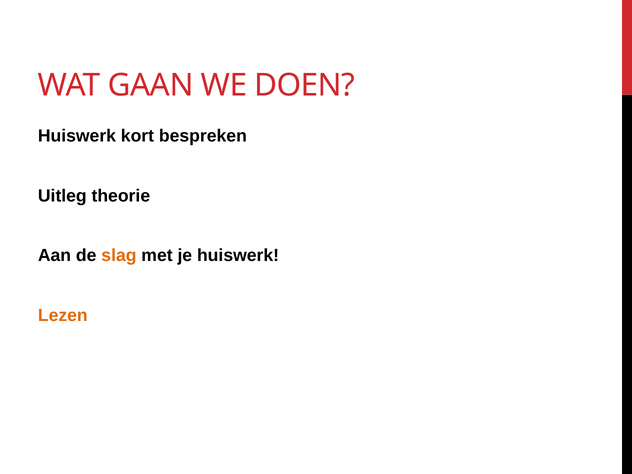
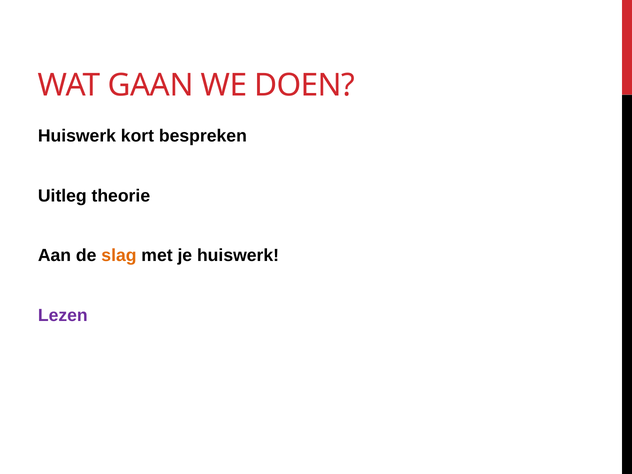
Lezen colour: orange -> purple (63, 315)
